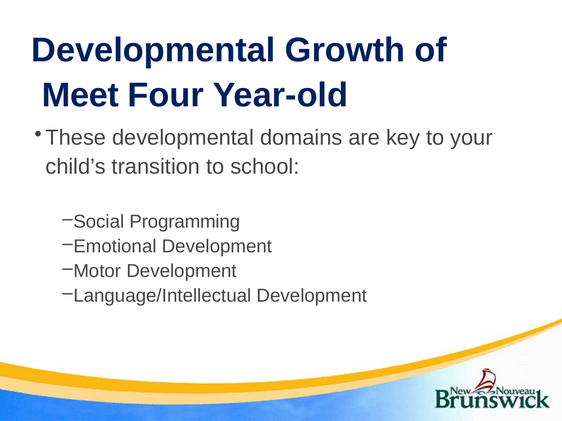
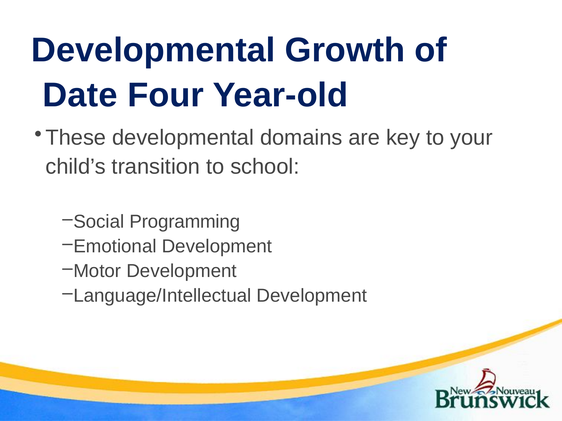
Meet: Meet -> Date (80, 95)
